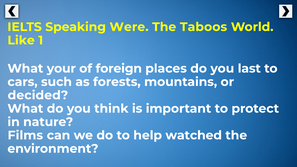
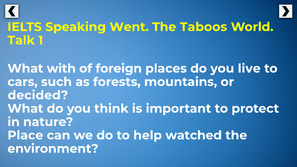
Were: Were -> Went (129, 27)
Like: Like -> Talk (21, 40)
your: your -> with (61, 69)
last: last -> live (249, 69)
Films: Films -> Place (25, 135)
